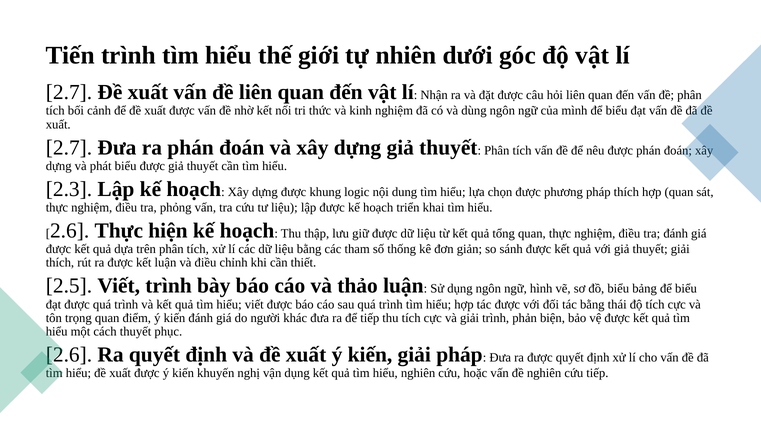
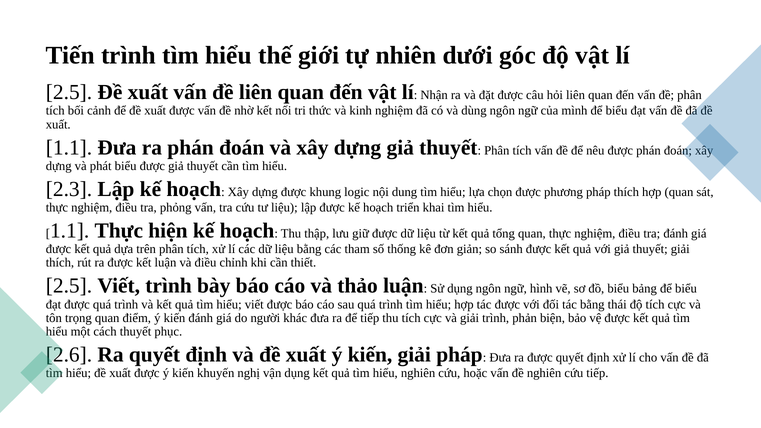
2.7: 2.7 -> 2.5 (69, 92)
2.7: 2.7 -> 1.1 (69, 147)
2.6: 2.6 -> 1.1 (70, 231)
